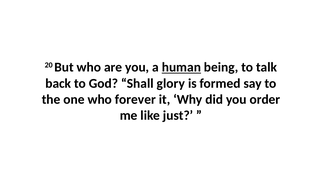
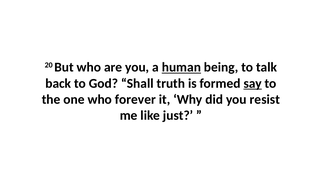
glory: glory -> truth (171, 83)
say underline: none -> present (253, 83)
order: order -> resist (265, 100)
